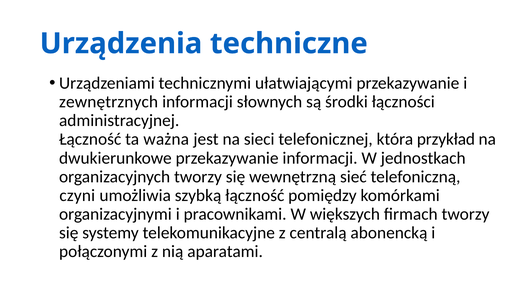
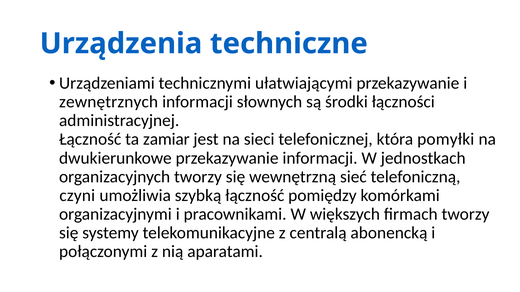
ważna: ważna -> zamiar (166, 140)
przykład: przykład -> pomyłki (446, 140)
